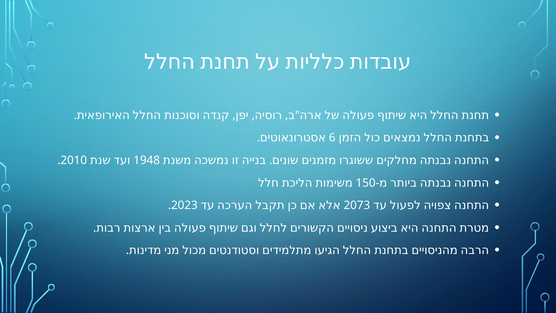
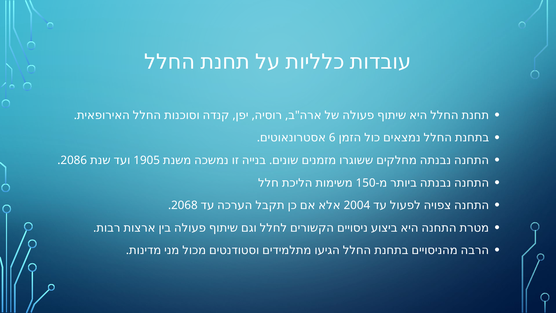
2010: 2010 -> 2086 (74, 160)
1948: 1948 -> 1905 (147, 160)
2023: 2023 -> 2068 (184, 205)
2073: 2073 -> 2004 (357, 205)
